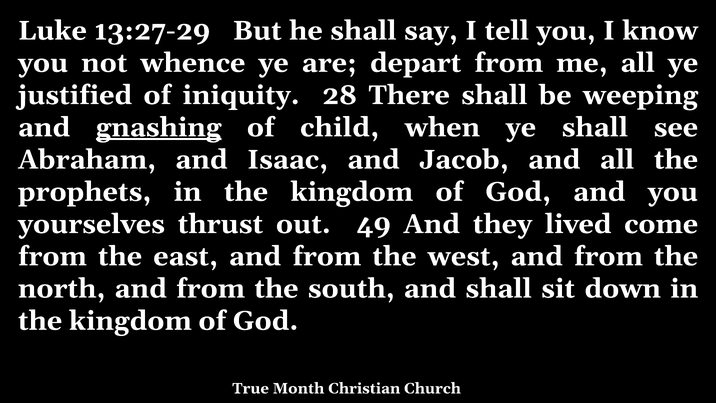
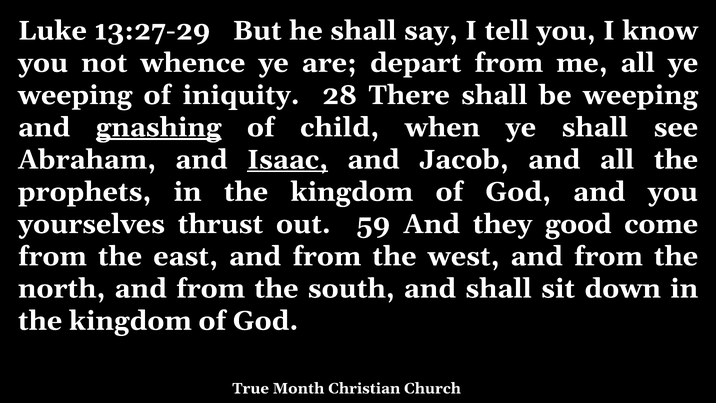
justified: justified -> weeping (75, 95)
Isaac underline: none -> present (287, 160)
49: 49 -> 59 (373, 224)
lived: lived -> good (578, 224)
